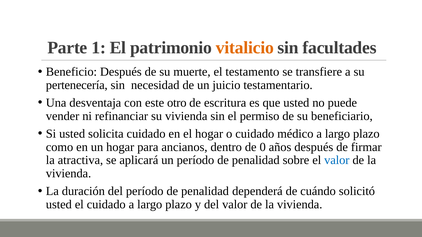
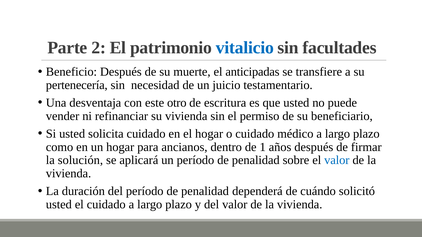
1: 1 -> 2 (99, 48)
vitalicio colour: orange -> blue (245, 48)
testamento: testamento -> anticipadas (252, 72)
0: 0 -> 1 (263, 147)
atractiva: atractiva -> solución (80, 160)
